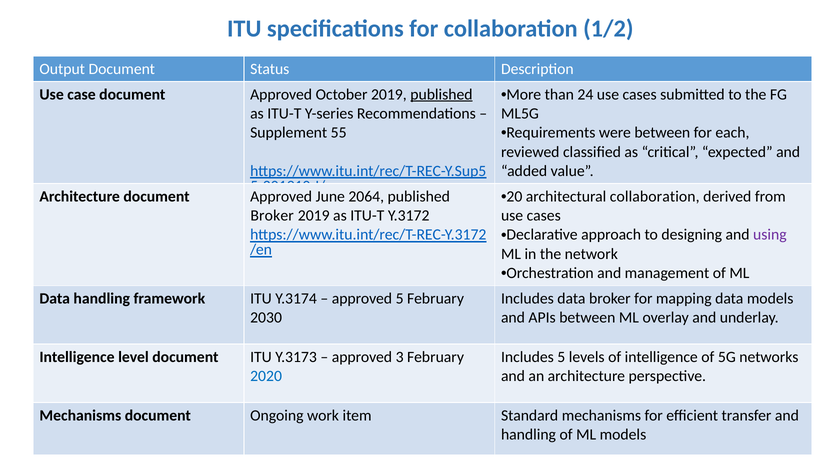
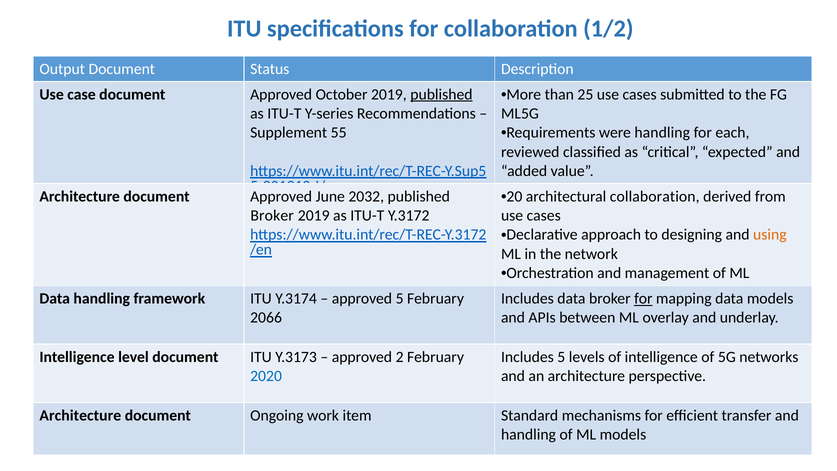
24: 24 -> 25 (585, 94)
were between: between -> handling (662, 133)
2064: 2064 -> 2032 (366, 196)
using colour: purple -> orange (770, 235)
for underline: none -> present (643, 298)
2030: 2030 -> 2066 (266, 318)
3: 3 -> 2 (400, 357)
Mechanisms: Mechanisms -> Architecture (80, 415)
